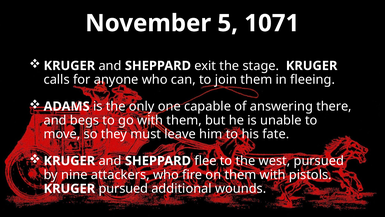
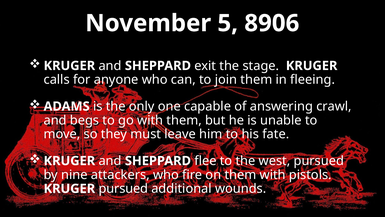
1071: 1071 -> 8906 (272, 23)
there: there -> crawl (334, 106)
